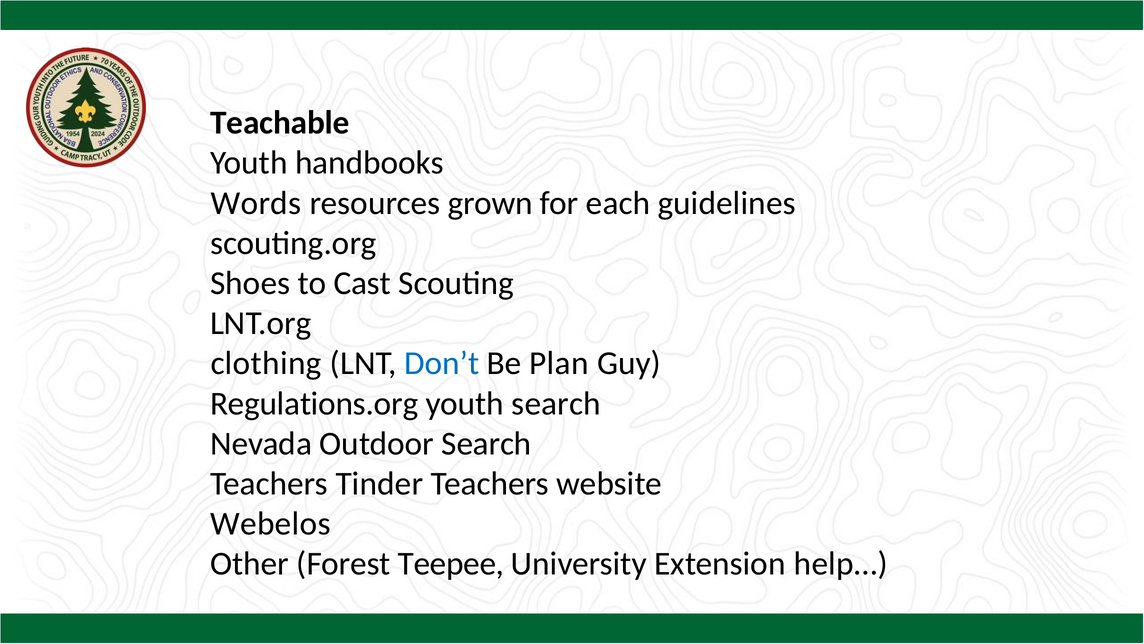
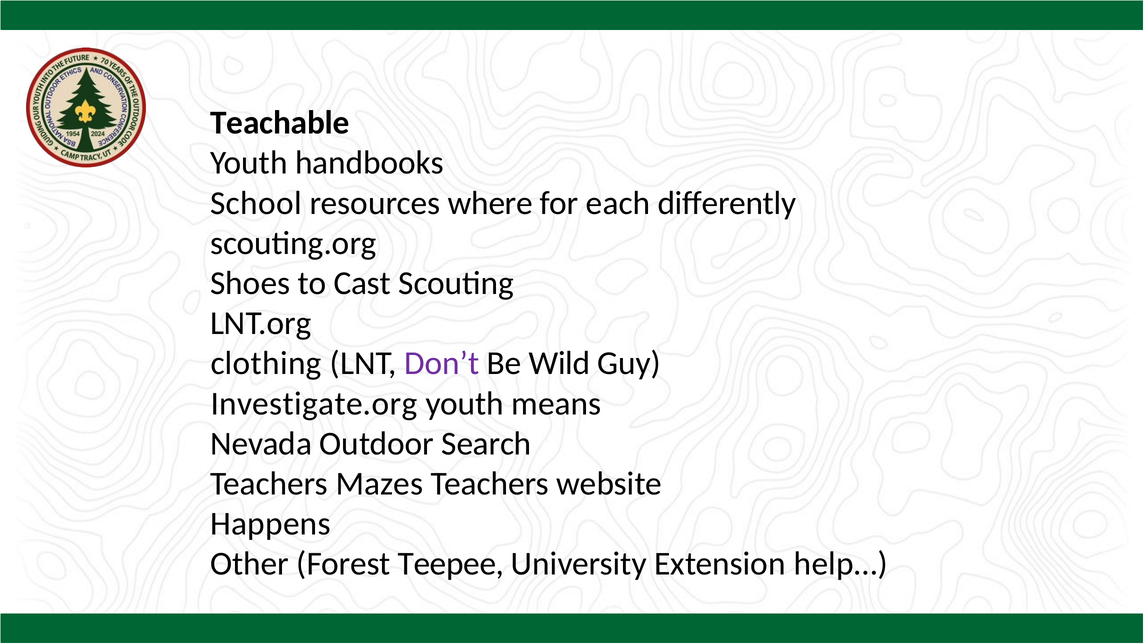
Words: Words -> School (256, 203)
grown: grown -> where (490, 203)
guidelines: guidelines -> differently (727, 203)
Don’t colour: blue -> purple (442, 363)
Plan: Plan -> Wild (559, 363)
Regulations.org: Regulations.org -> Investigate.org (314, 403)
youth search: search -> means (556, 403)
Tinder: Tinder -> Mazes (379, 483)
Webelos: Webelos -> Happens (270, 523)
